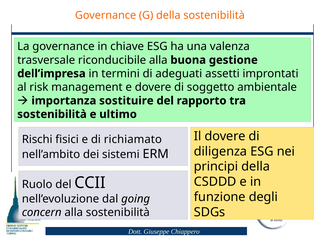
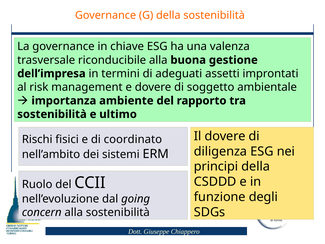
sostituire: sostituire -> ambiente (126, 101)
richiamato: richiamato -> coordinato (133, 139)
